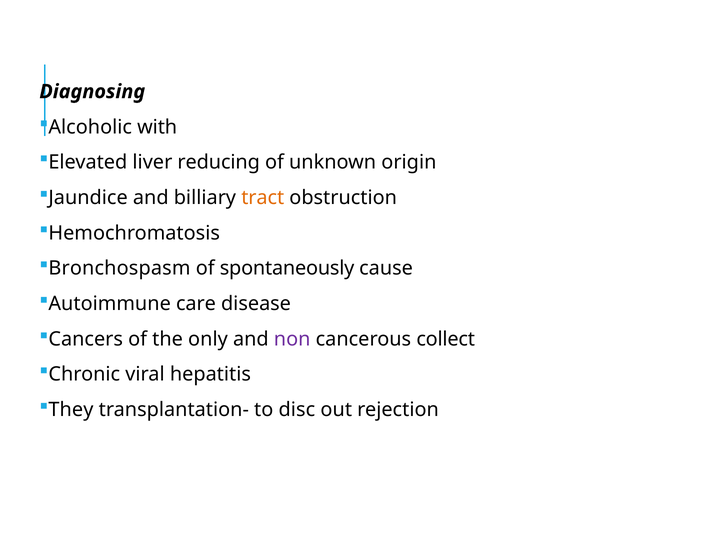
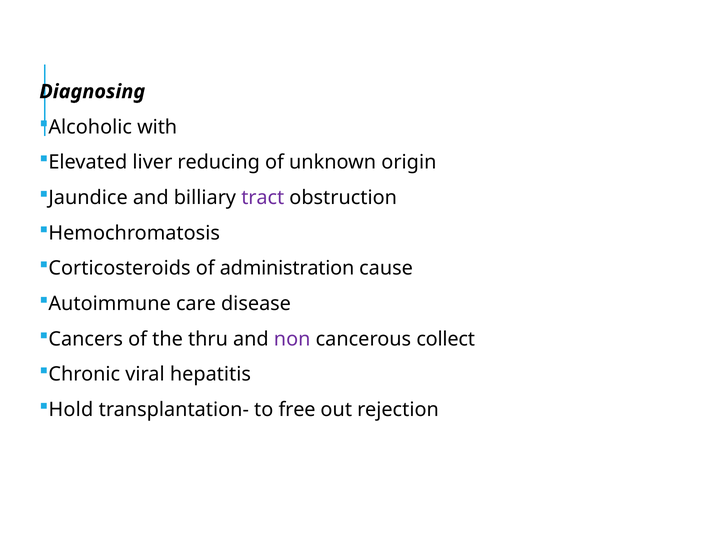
tract colour: orange -> purple (263, 198)
Bronchospasm: Bronchospasm -> Corticosteroids (120, 268)
spontaneously: spontaneously -> administration (287, 268)
only: only -> thru (208, 339)
They: They -> Hold (71, 410)
disc: disc -> free (297, 410)
